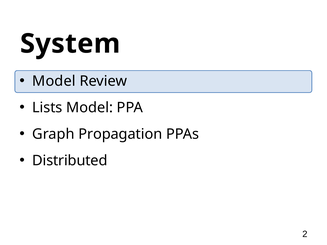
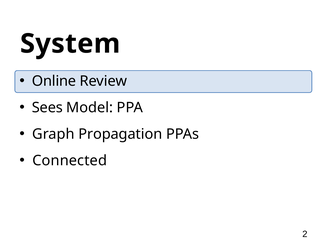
Model: Model -> Online (54, 81)
Lists: Lists -> Sees (47, 108)
Distributed: Distributed -> Connected (70, 161)
